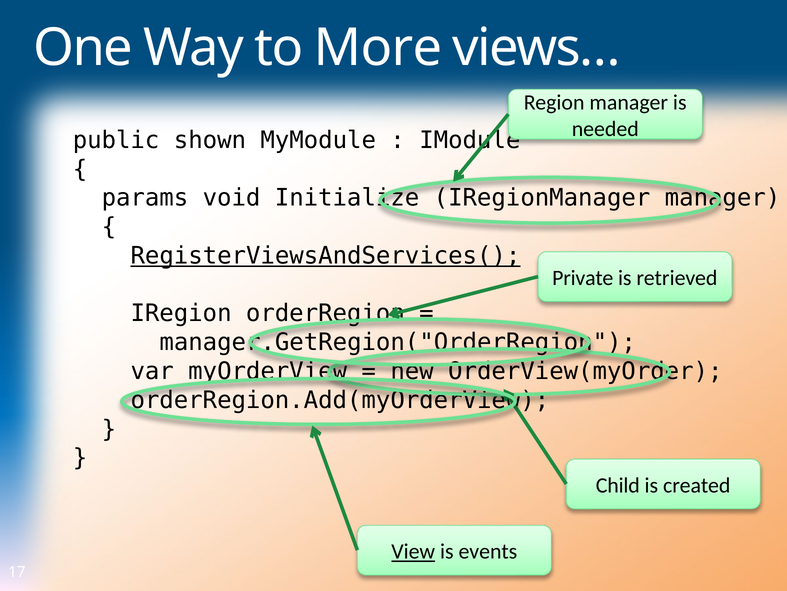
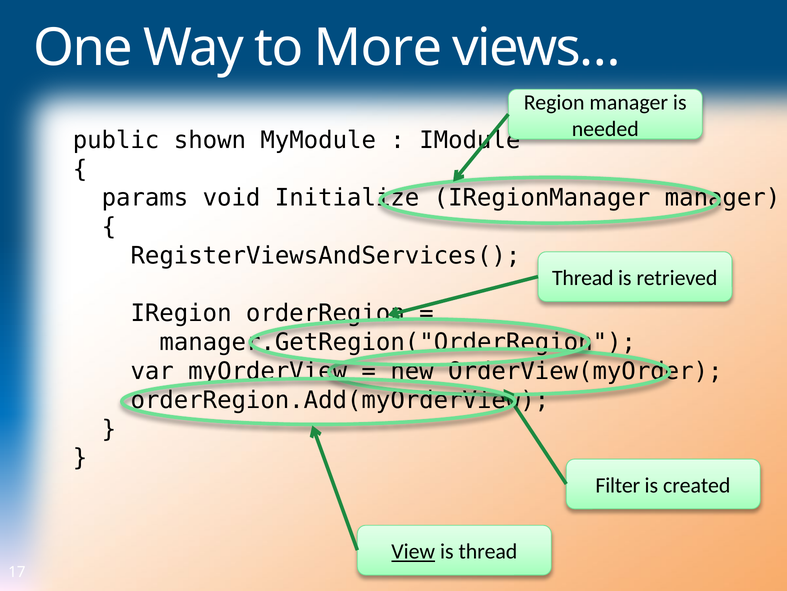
RegisterViewsAndServices( underline: present -> none (325, 255)
Private: Private -> Thread (583, 278)
Child: Child -> Filter (618, 485)
is events: events -> thread (488, 551)
